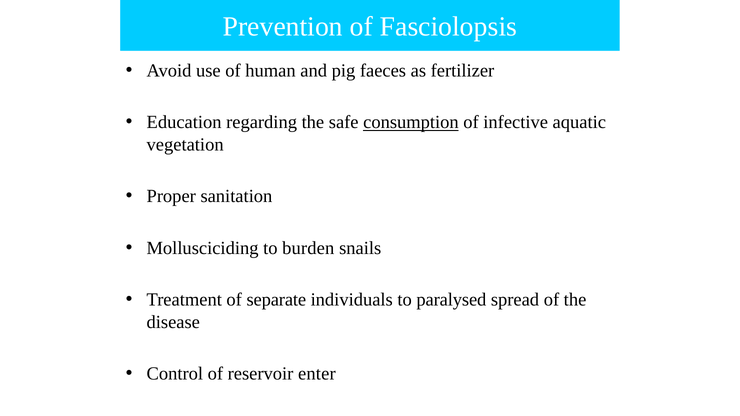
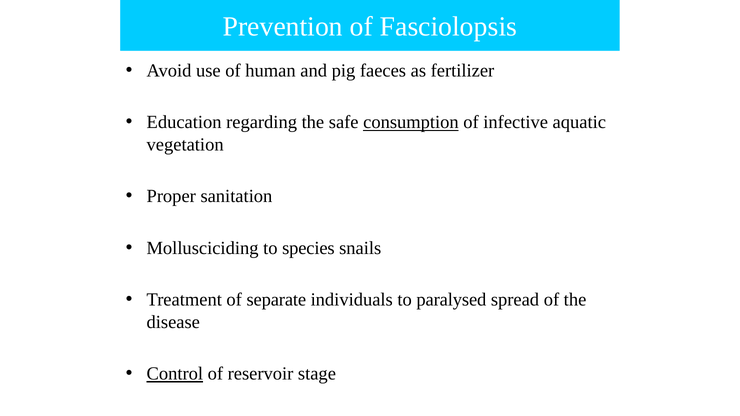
burden: burden -> species (308, 248)
Control underline: none -> present (175, 374)
enter: enter -> stage (317, 374)
